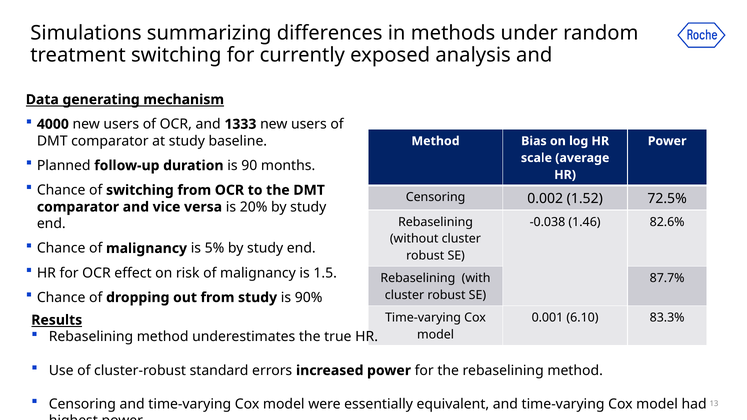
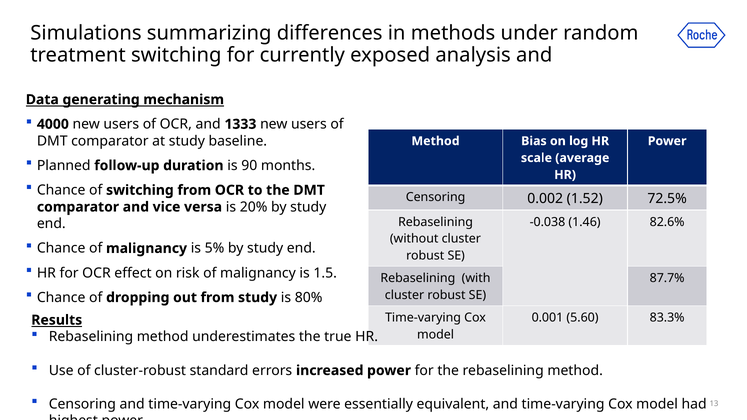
90%: 90% -> 80% (309, 298)
6.10: 6.10 -> 5.60 (583, 318)
